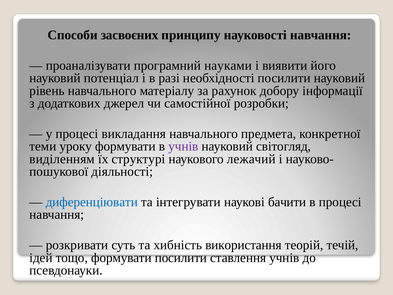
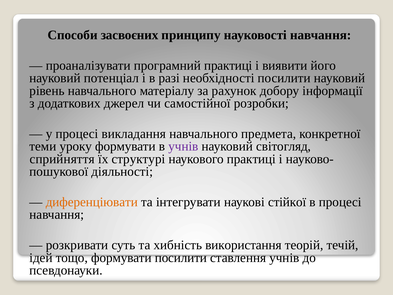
програмний науками: науками -> практиці (228, 65)
виділенням: виділенням -> сприйняття (62, 159)
наукового лежачий: лежачий -> практиці (251, 159)
диференціювати colour: blue -> orange (92, 202)
бачити: бачити -> стійкої (287, 202)
